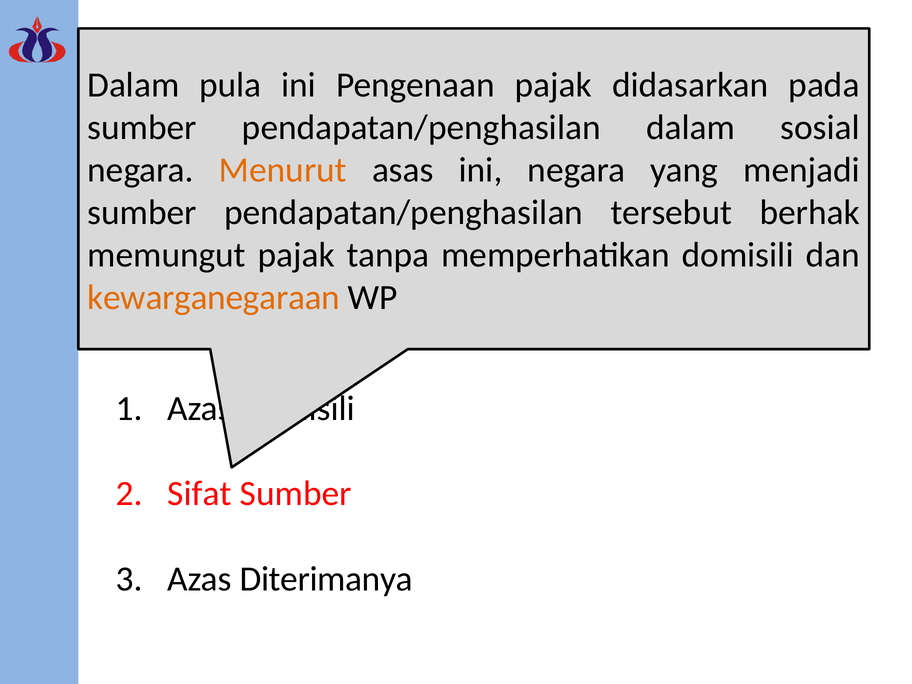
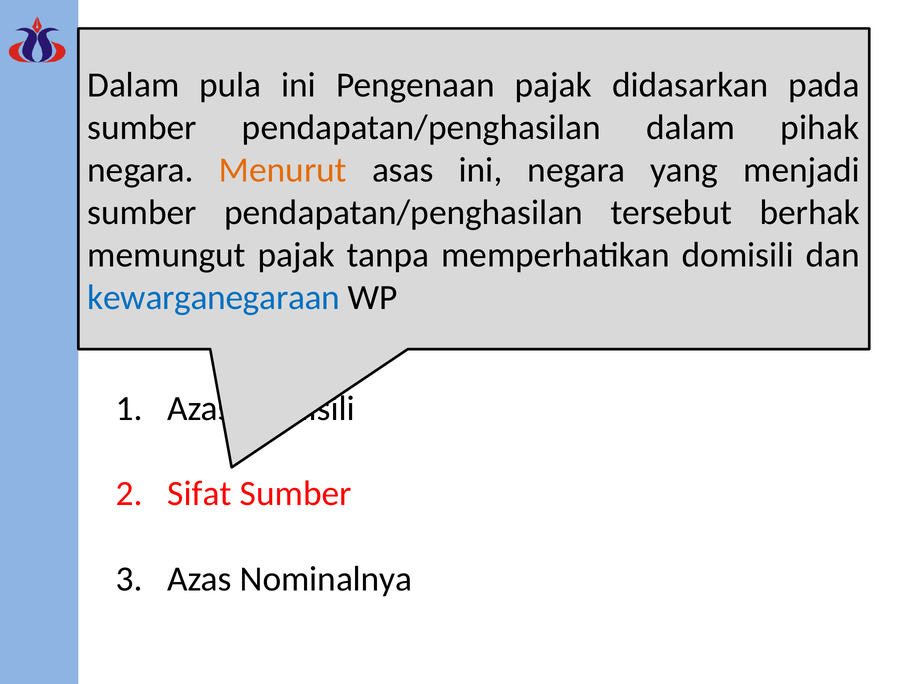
sosial: sosial -> pihak (820, 127)
kewarganegaraan colour: orange -> blue (214, 298)
Diterimanya: Diterimanya -> Nominalnya (326, 579)
